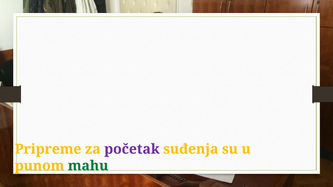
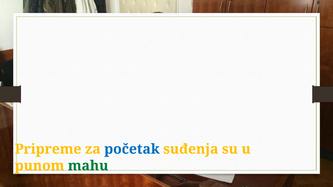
početak colour: purple -> blue (132, 149)
